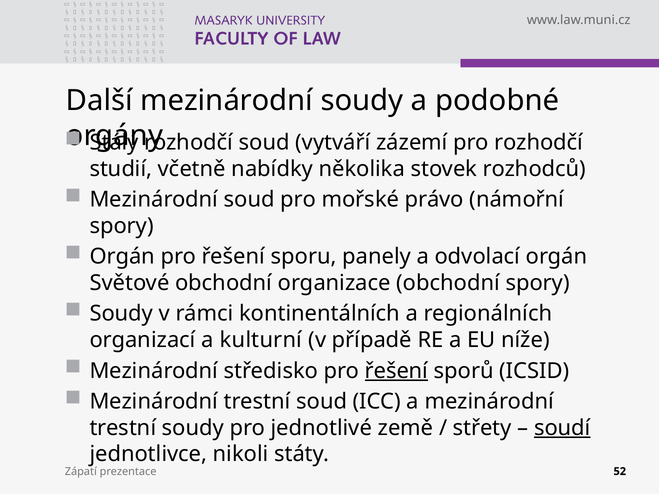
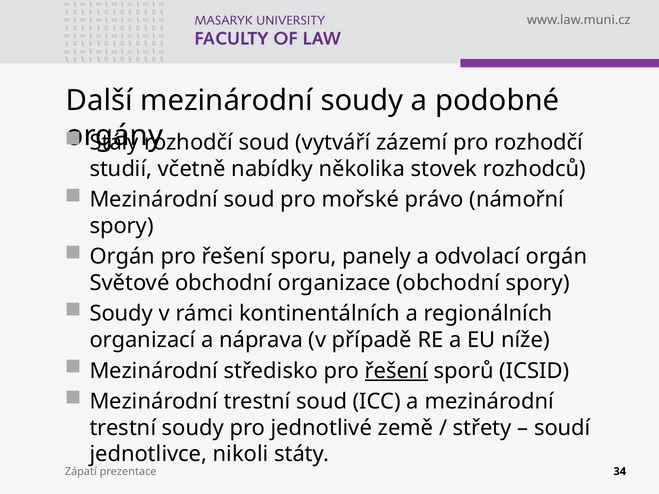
kulturní: kulturní -> náprava (261, 340)
soudí underline: present -> none (562, 428)
52: 52 -> 34 (620, 472)
